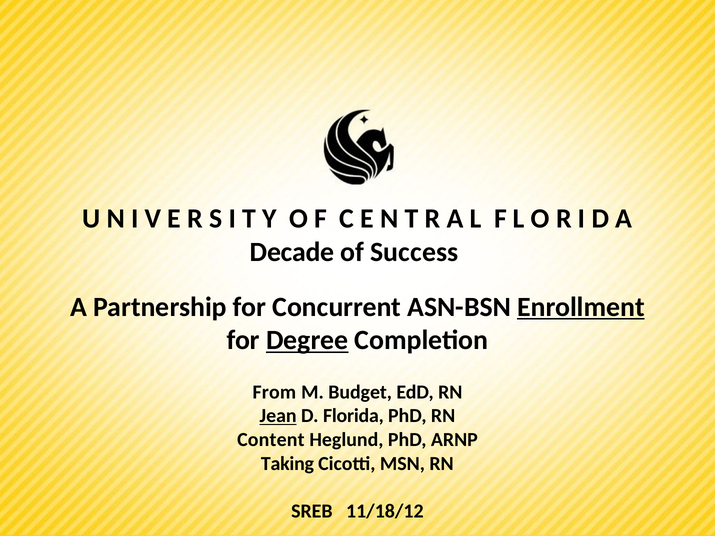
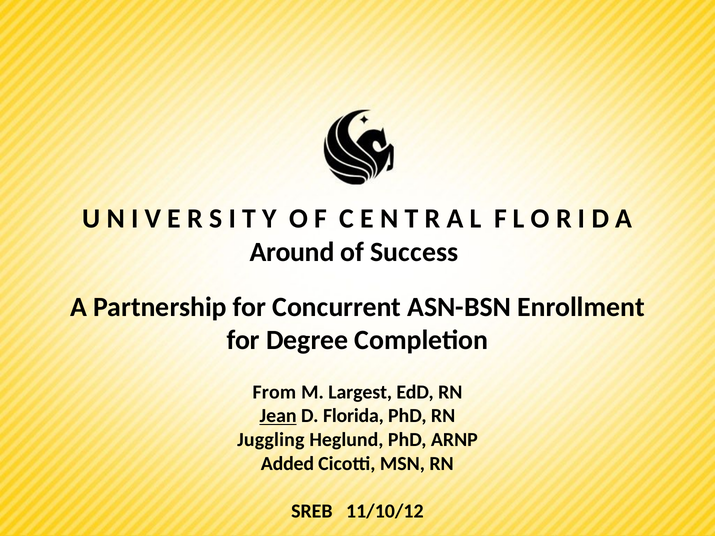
Decade: Decade -> Around (292, 252)
Enrollment underline: present -> none (581, 307)
Degree underline: present -> none (307, 340)
Budget: Budget -> Largest (360, 392)
Content: Content -> Juggling (271, 440)
Taking: Taking -> Added (287, 464)
11/18/12: 11/18/12 -> 11/10/12 (385, 512)
